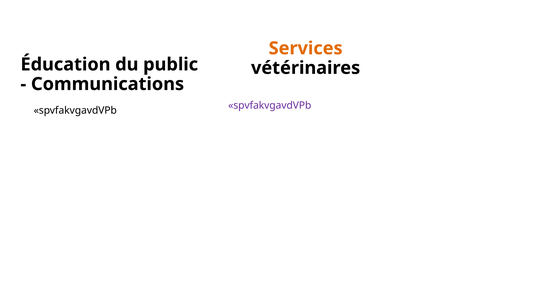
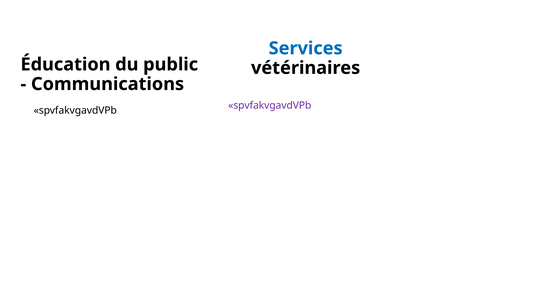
Services colour: orange -> blue (306, 48)
